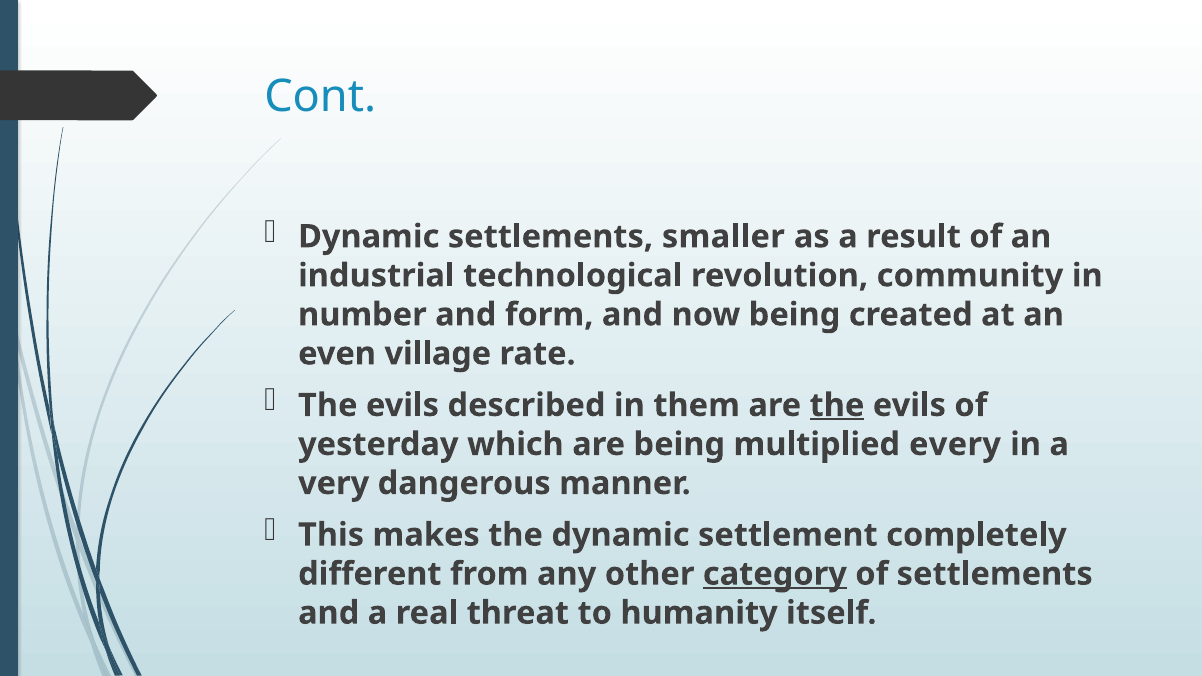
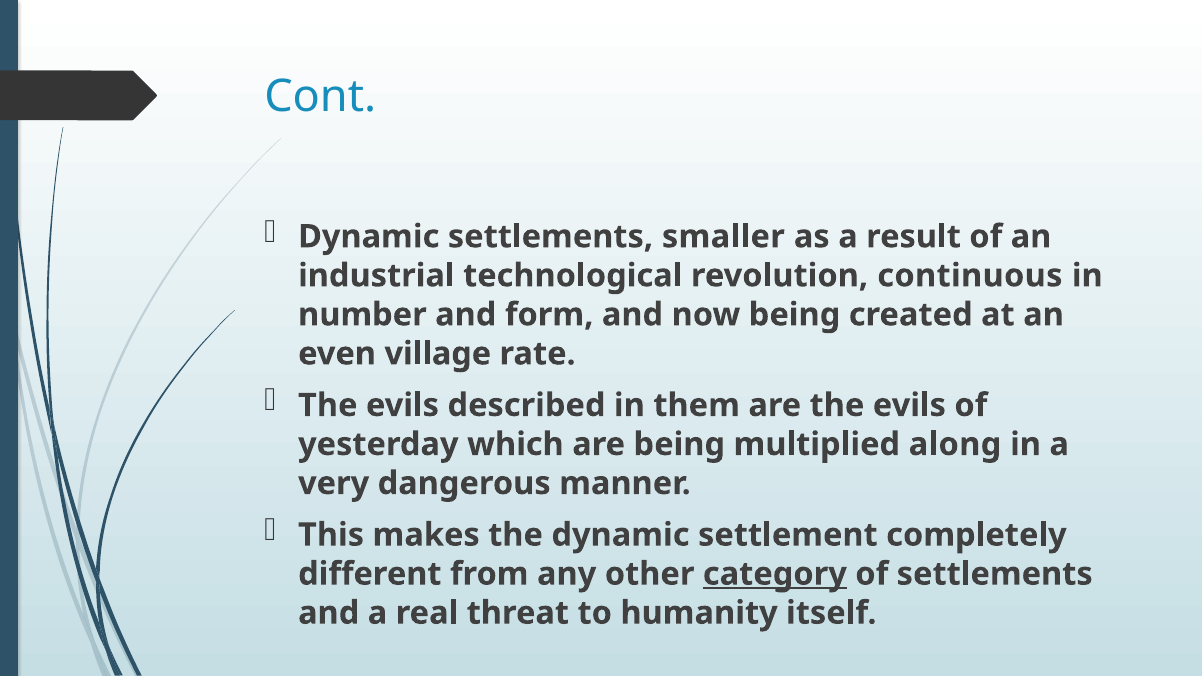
community: community -> continuous (970, 276)
the underline: present -> none (837, 405)
every: every -> along (955, 444)
